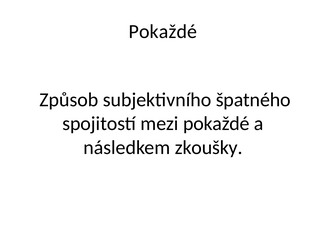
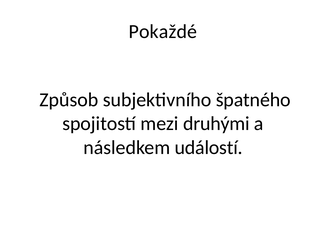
mezi pokaždé: pokaždé -> druhými (216, 124)
zkoušky: zkoušky -> událostí (209, 148)
